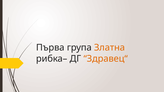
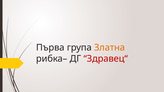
Здравец“ colour: orange -> red (106, 59)
